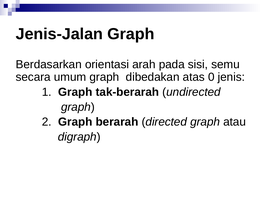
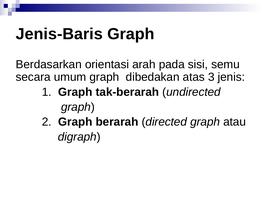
Jenis-Jalan: Jenis-Jalan -> Jenis-Baris (59, 34)
0: 0 -> 3 (211, 77)
